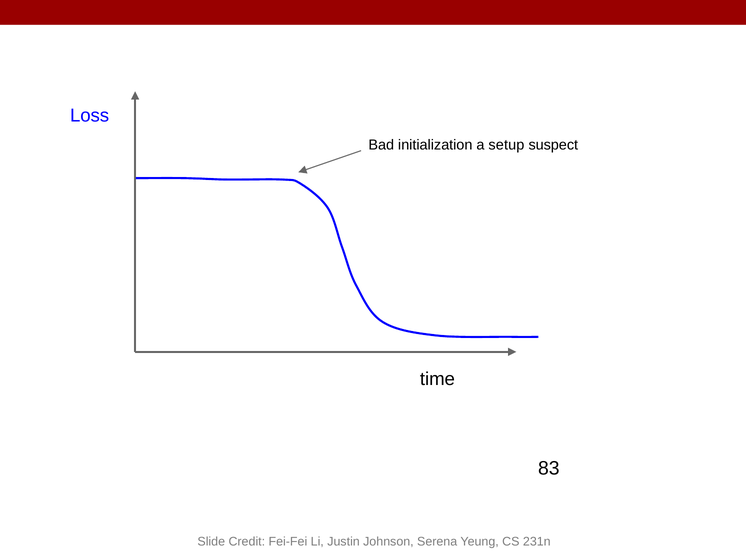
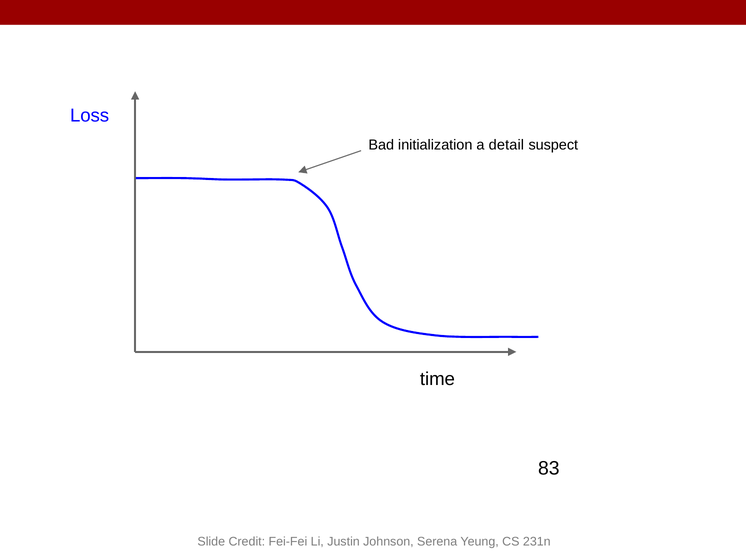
setup: setup -> detail (506, 145)
